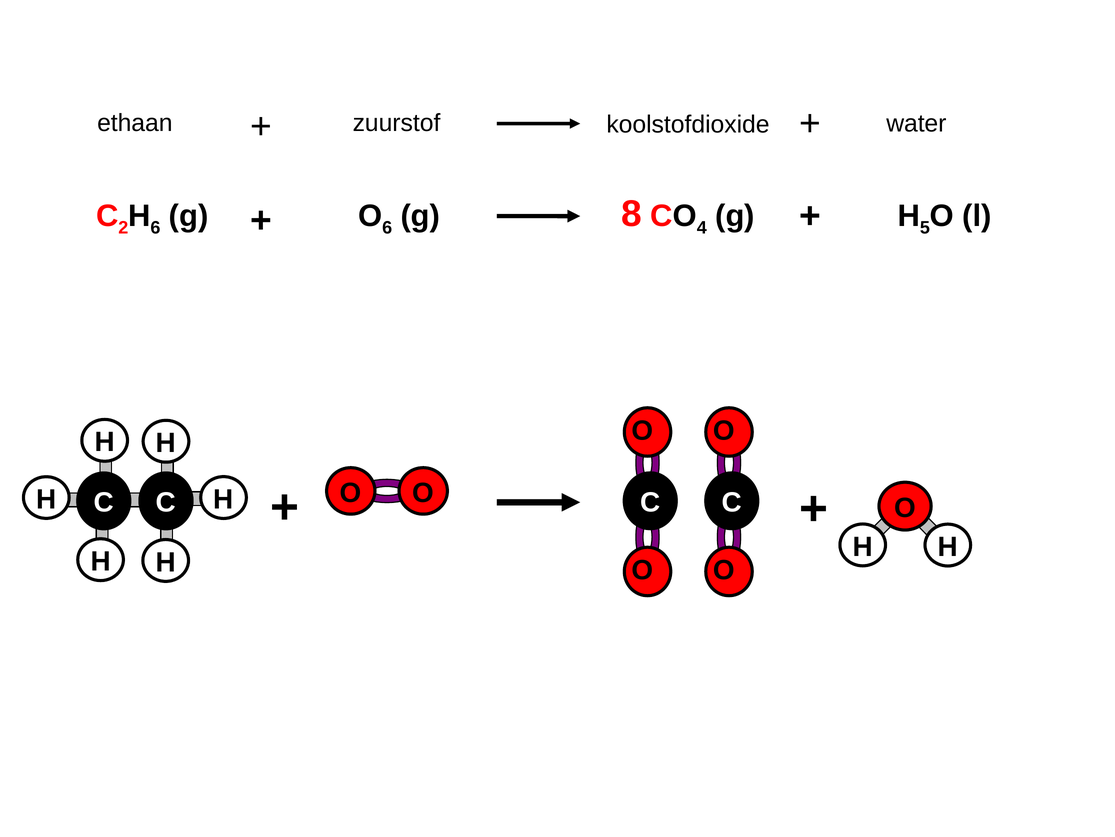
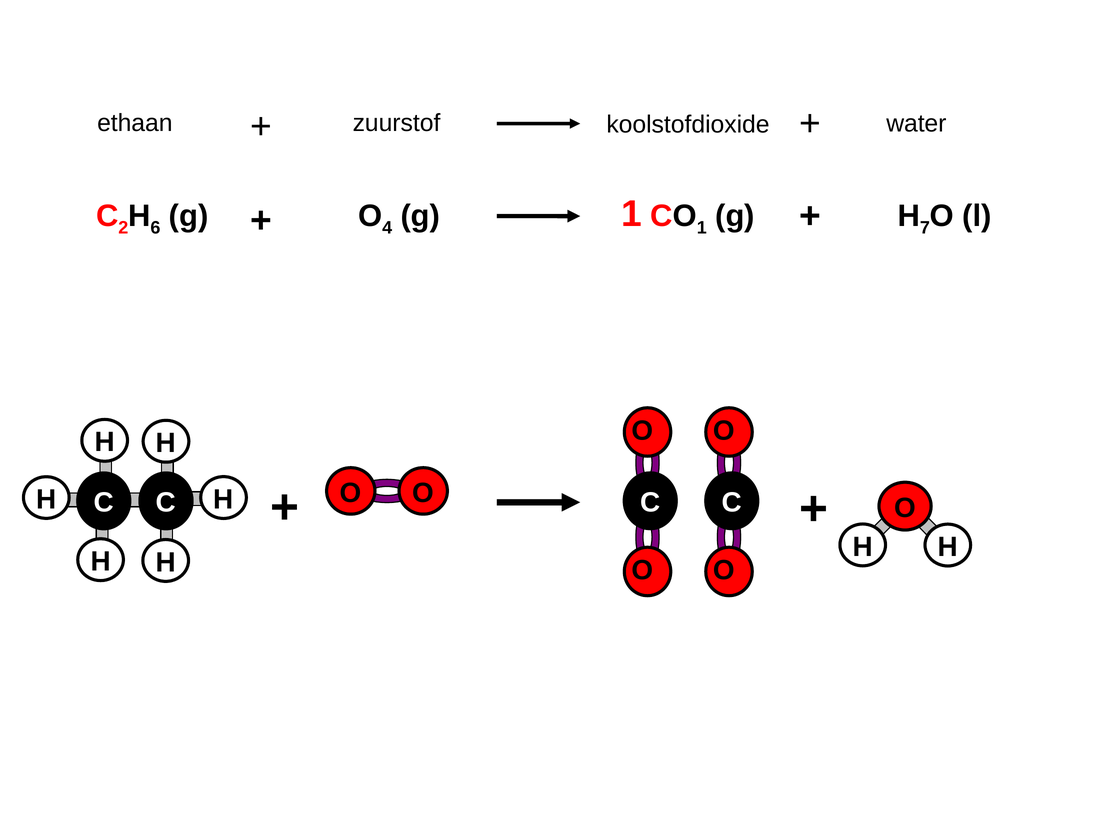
O 6: 6 -> 4 (387, 228)
g 8: 8 -> 1 (631, 214)
4: 4 -> 1 (702, 228)
5: 5 -> 7 (925, 228)
